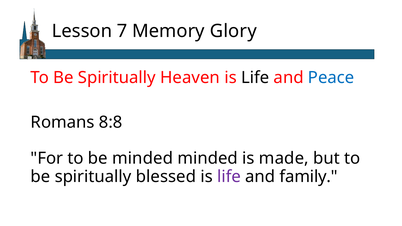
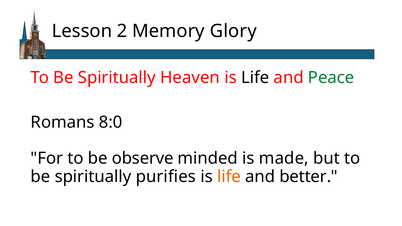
7: 7 -> 2 (122, 31)
Peace colour: blue -> green (331, 78)
8:8: 8:8 -> 8:0 (111, 122)
be minded: minded -> observe (143, 159)
blessed: blessed -> purifies (166, 177)
life colour: purple -> orange (229, 177)
family: family -> better (309, 177)
